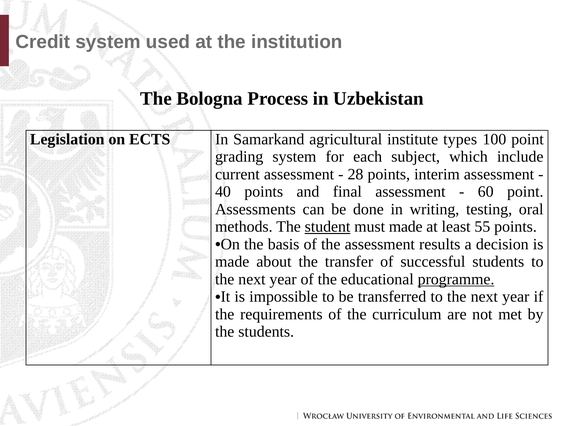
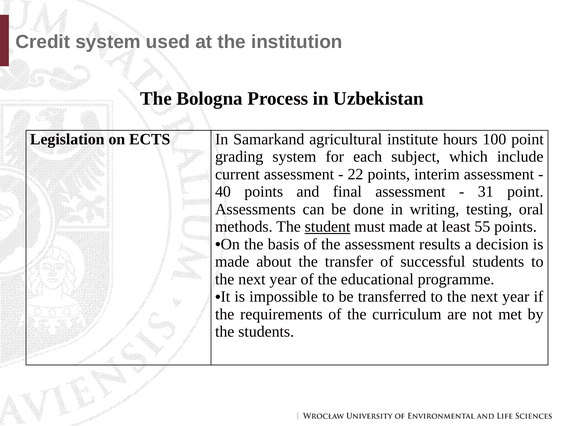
types: types -> hours (460, 139)
28: 28 -> 22 (355, 174)
60: 60 -> 31 (486, 192)
programme underline: present -> none (456, 279)
